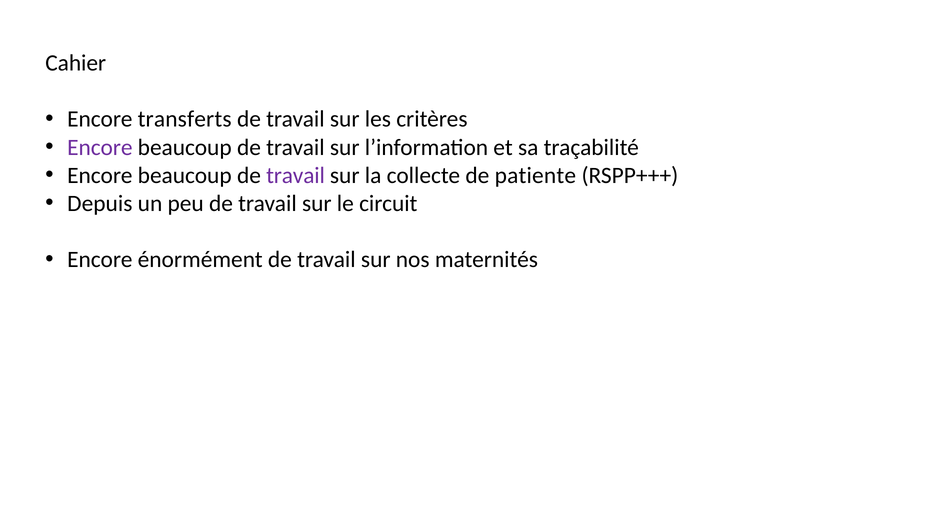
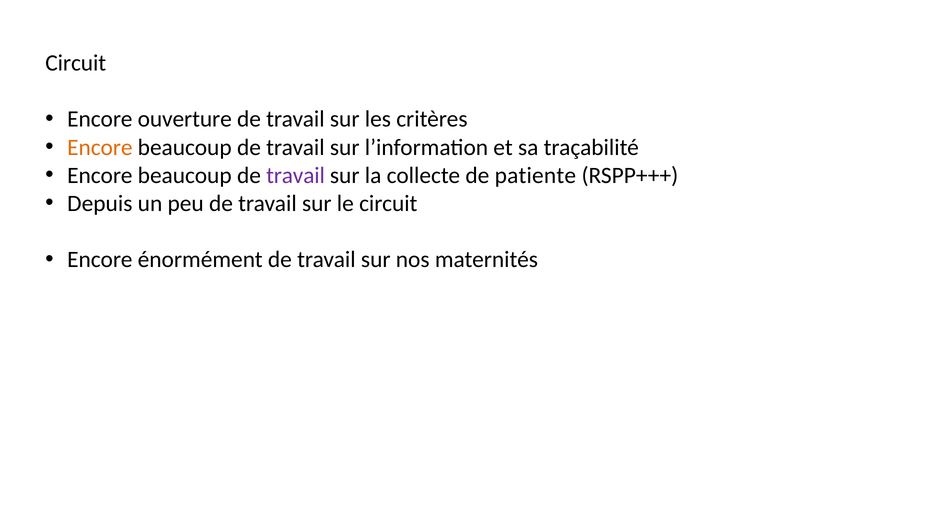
Cahier: Cahier -> Circuit (76, 63)
transferts: transferts -> ouverture (185, 119)
Encore colour: purple -> orange (100, 147)
